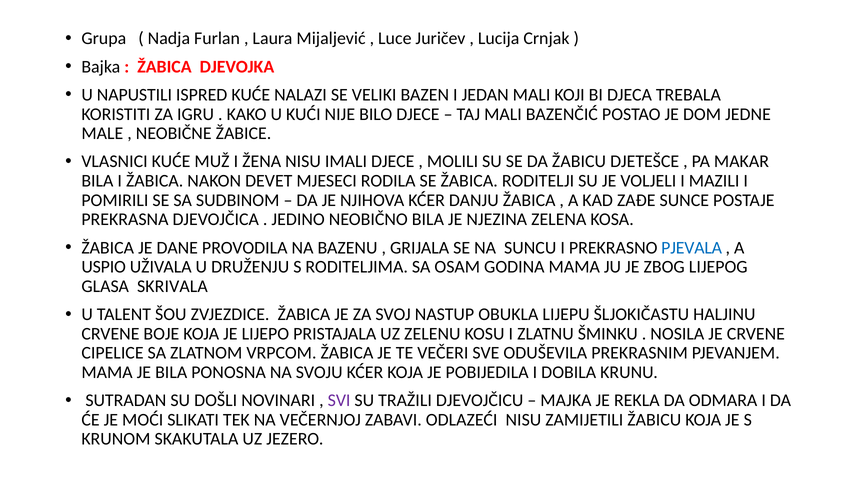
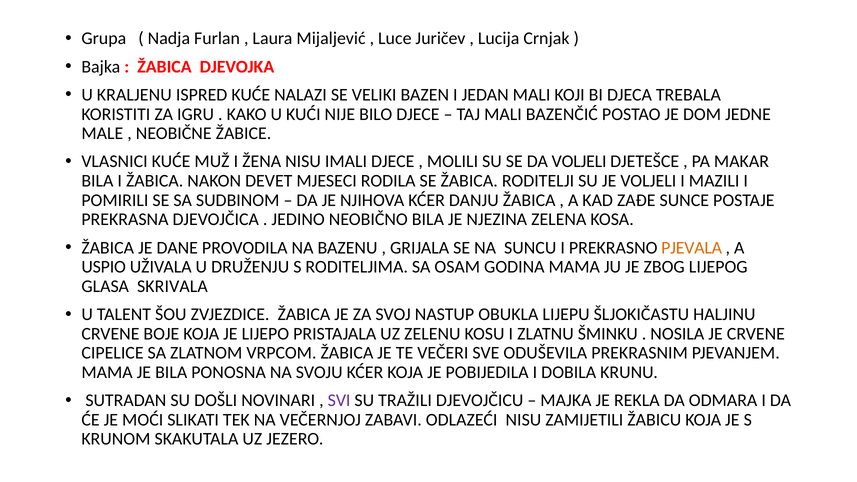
NAPUSTILI: NAPUSTILI -> KRALJENU (134, 95)
DA ŽABICU: ŽABICU -> VOLJELI (579, 162)
PJEVALA colour: blue -> orange (692, 248)
